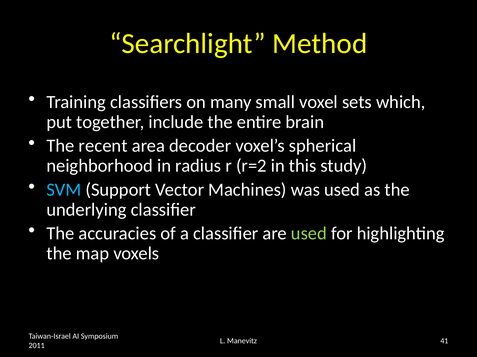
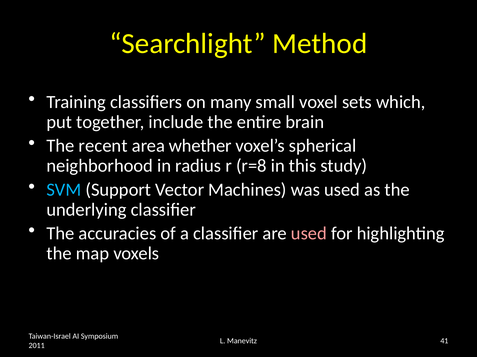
decoder: decoder -> whether (200, 146)
r=2: r=2 -> r=8 (251, 166)
used colour: light green -> pink (309, 234)
